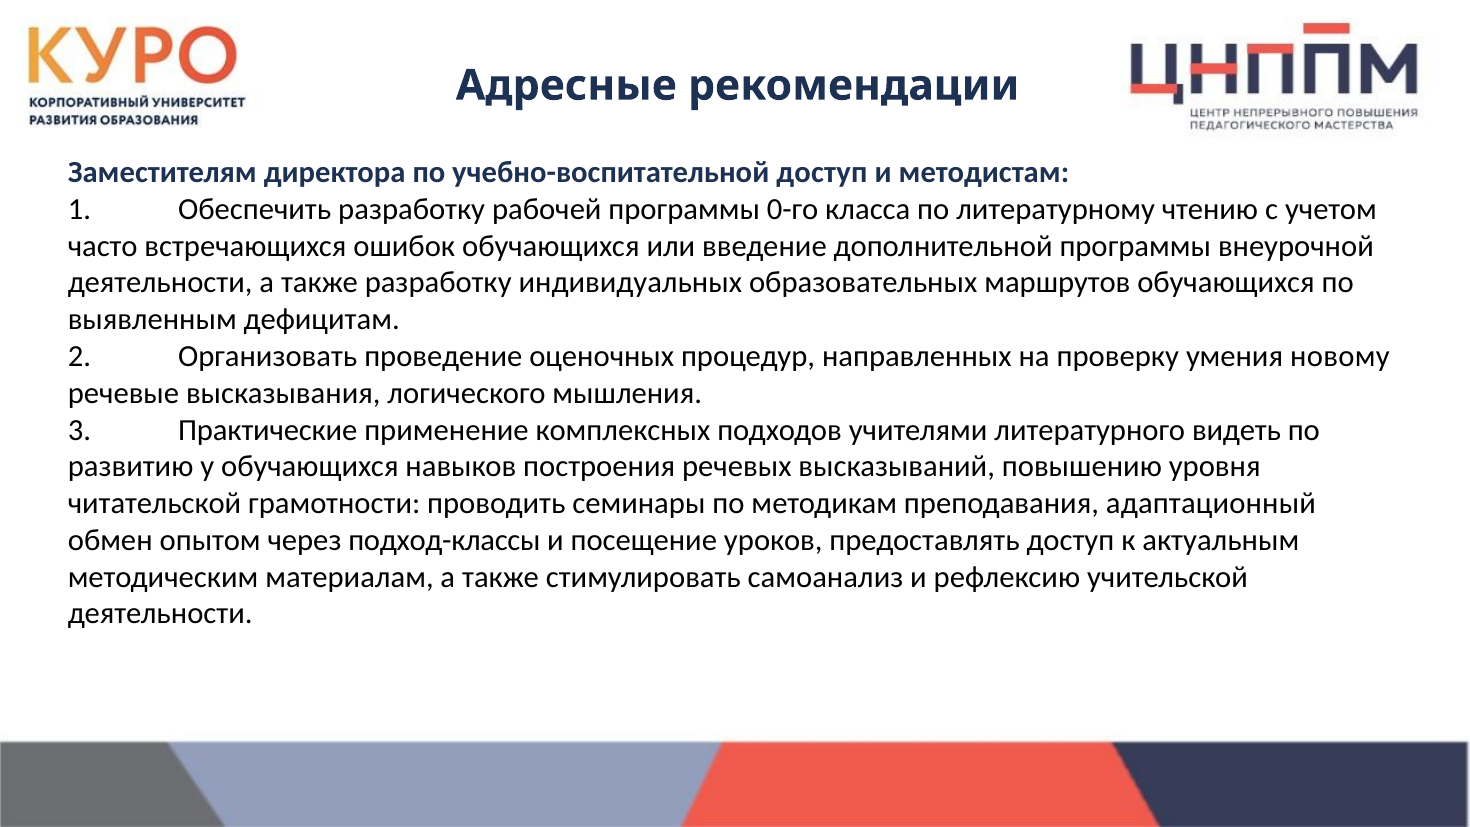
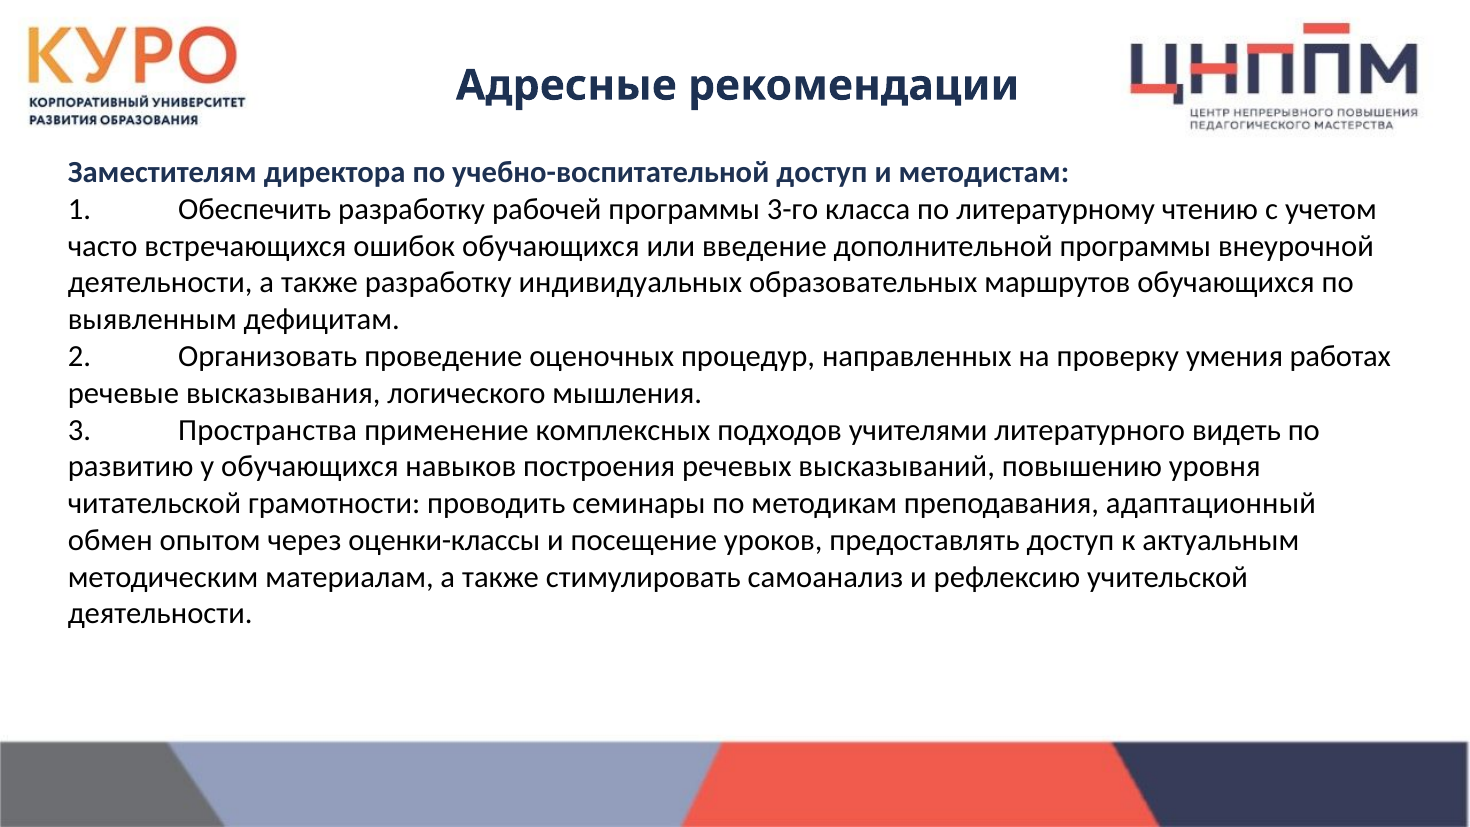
0-го: 0-го -> 3-го (793, 209)
новому: новому -> работах (1340, 356)
Практические: Практические -> Пространства (268, 430)
подход-классы: подход-классы -> оценки-классы (444, 540)
